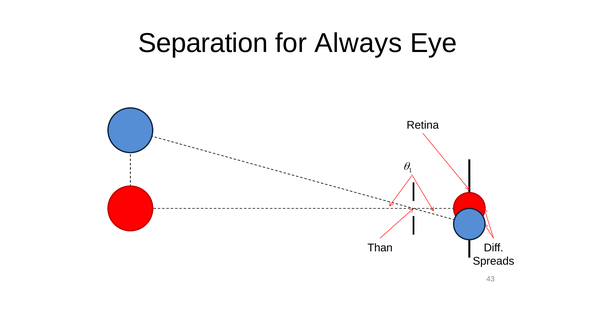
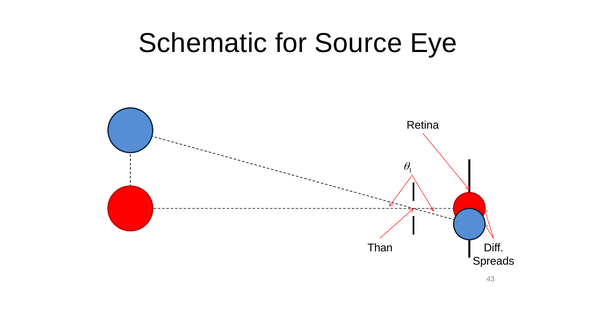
Separation: Separation -> Schematic (203, 43)
Always: Always -> Source (358, 43)
